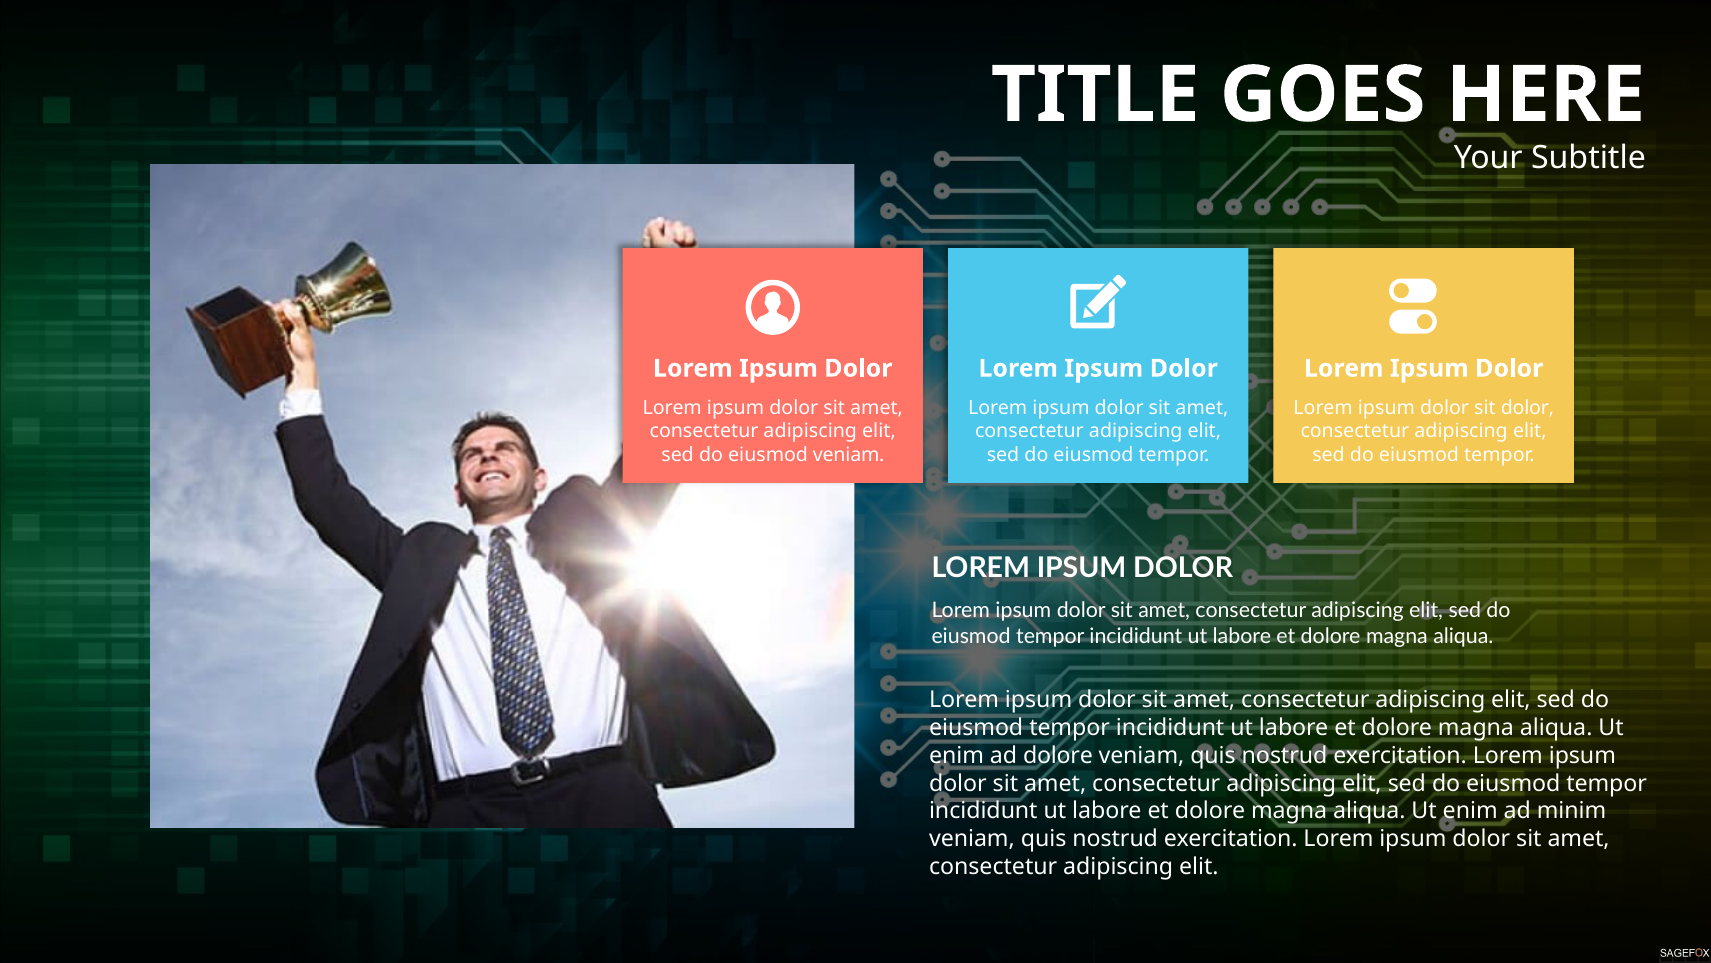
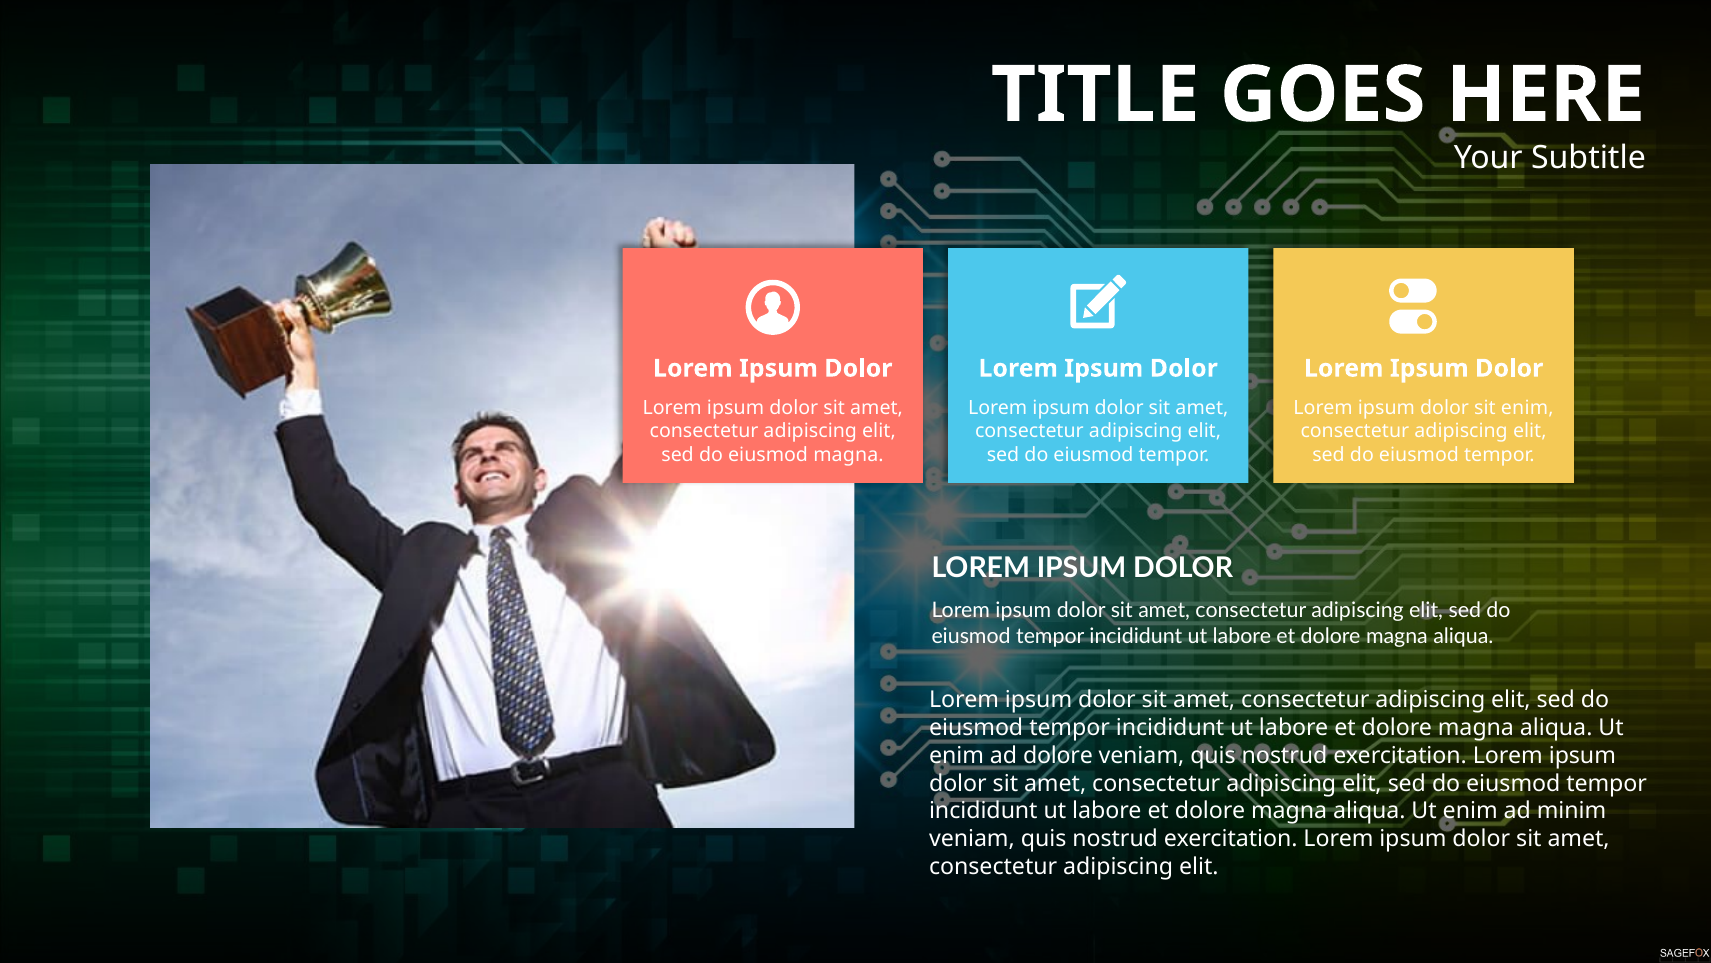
sit dolor: dolor -> enim (1527, 407)
eiusmod veniam: veniam -> magna (848, 454)
